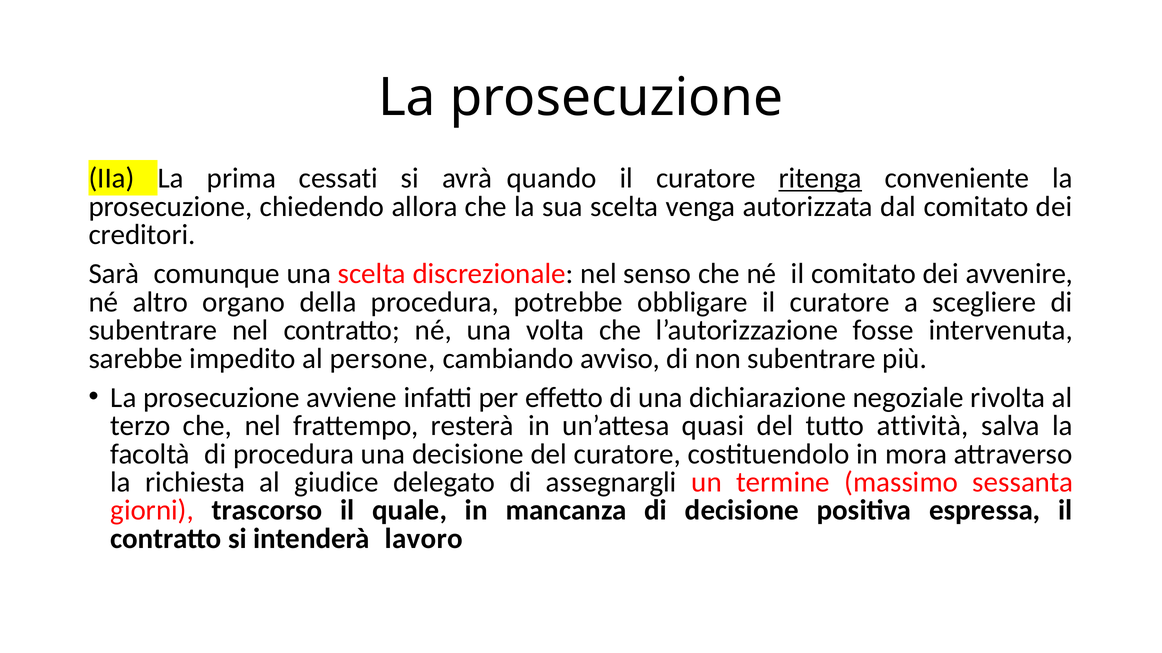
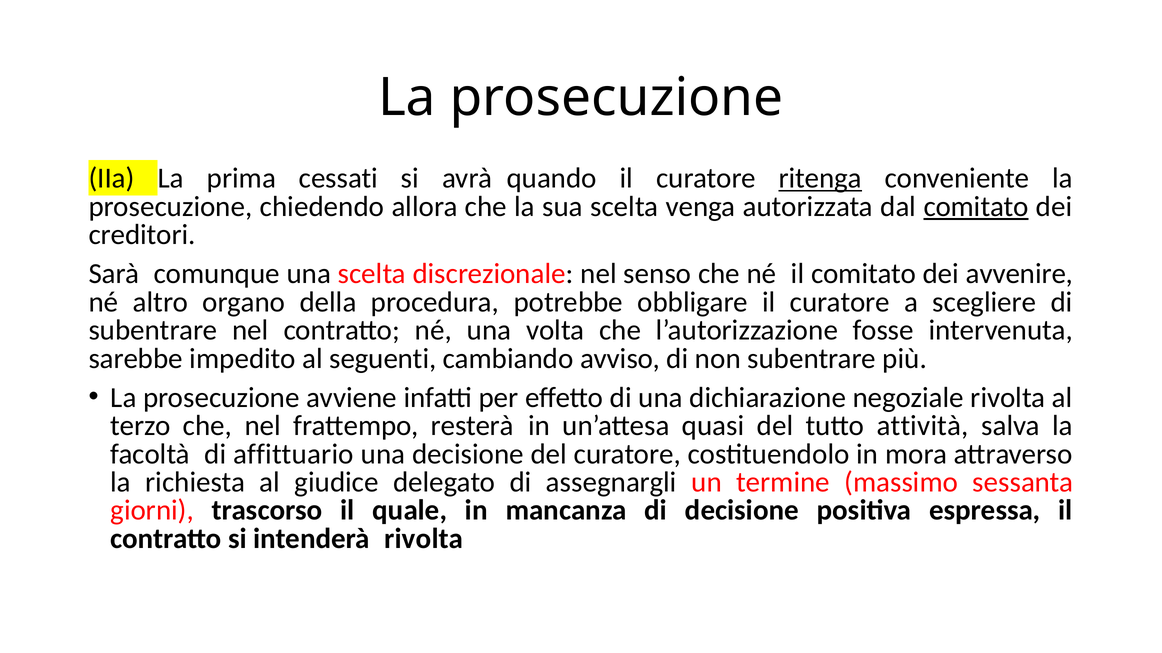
comitato underline: none -> present (976, 207)
persone: persone -> seguenti (383, 359)
di procedura: procedura -> affittuario (293, 454)
intenderà lavoro: lavoro -> rivolta (424, 539)
